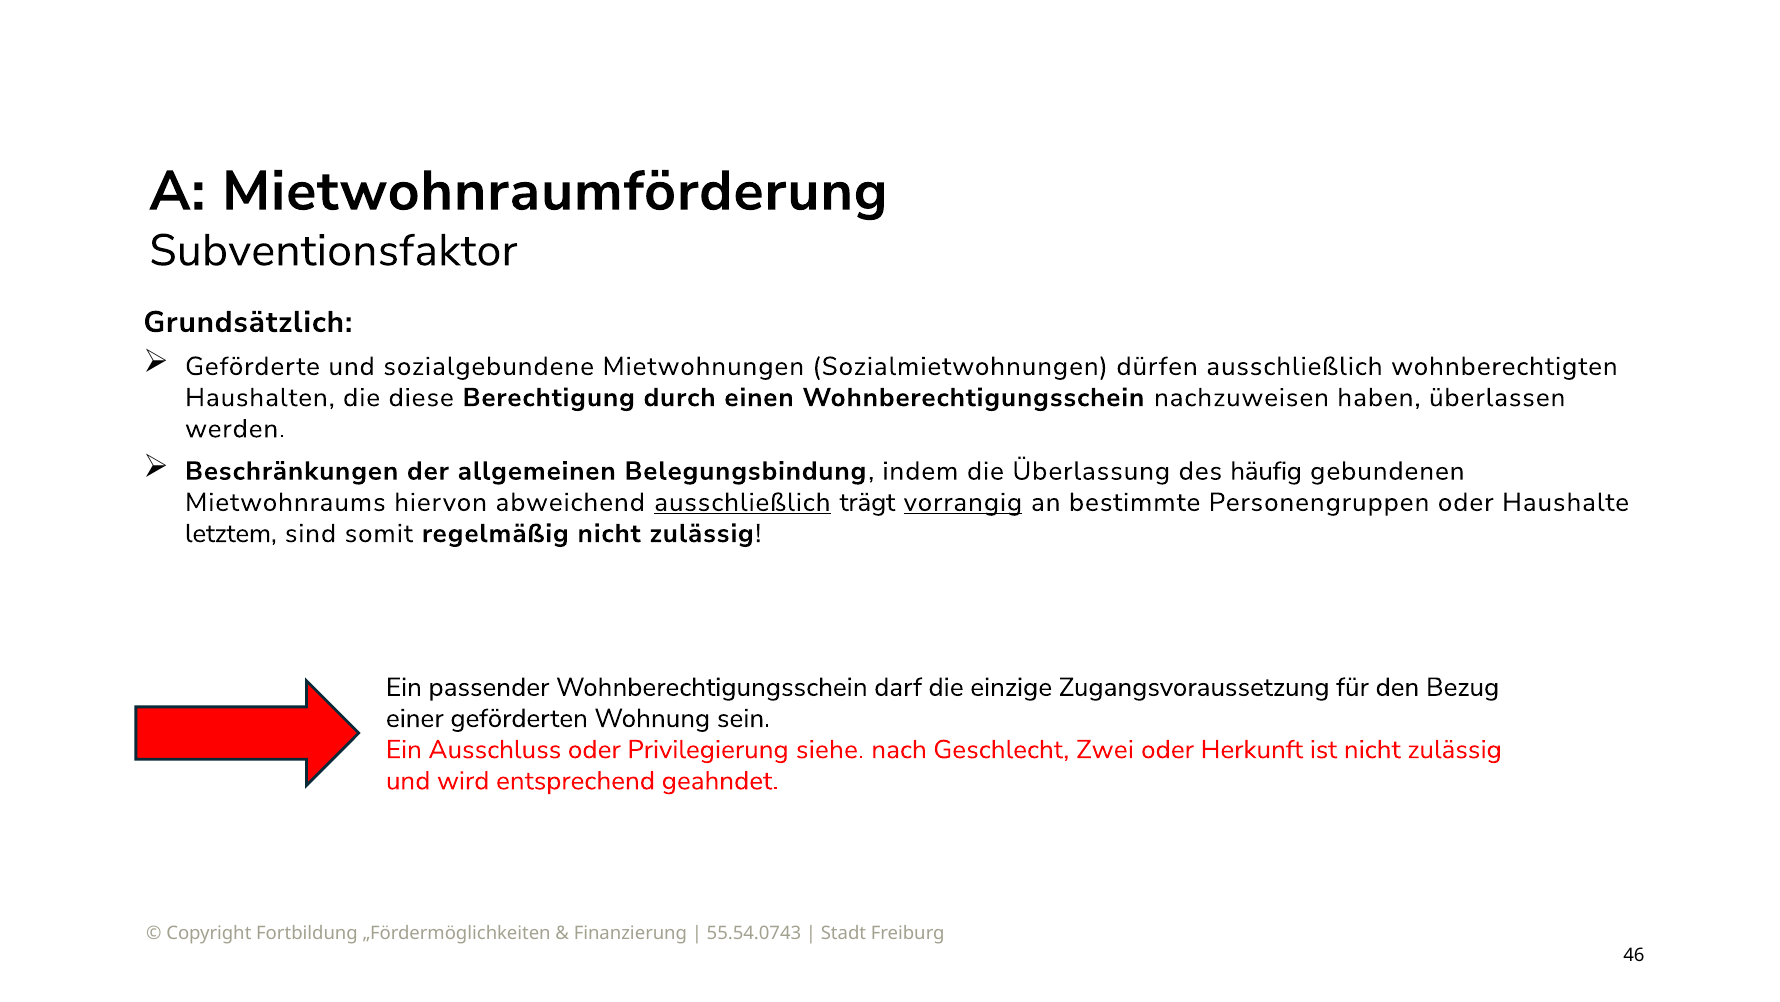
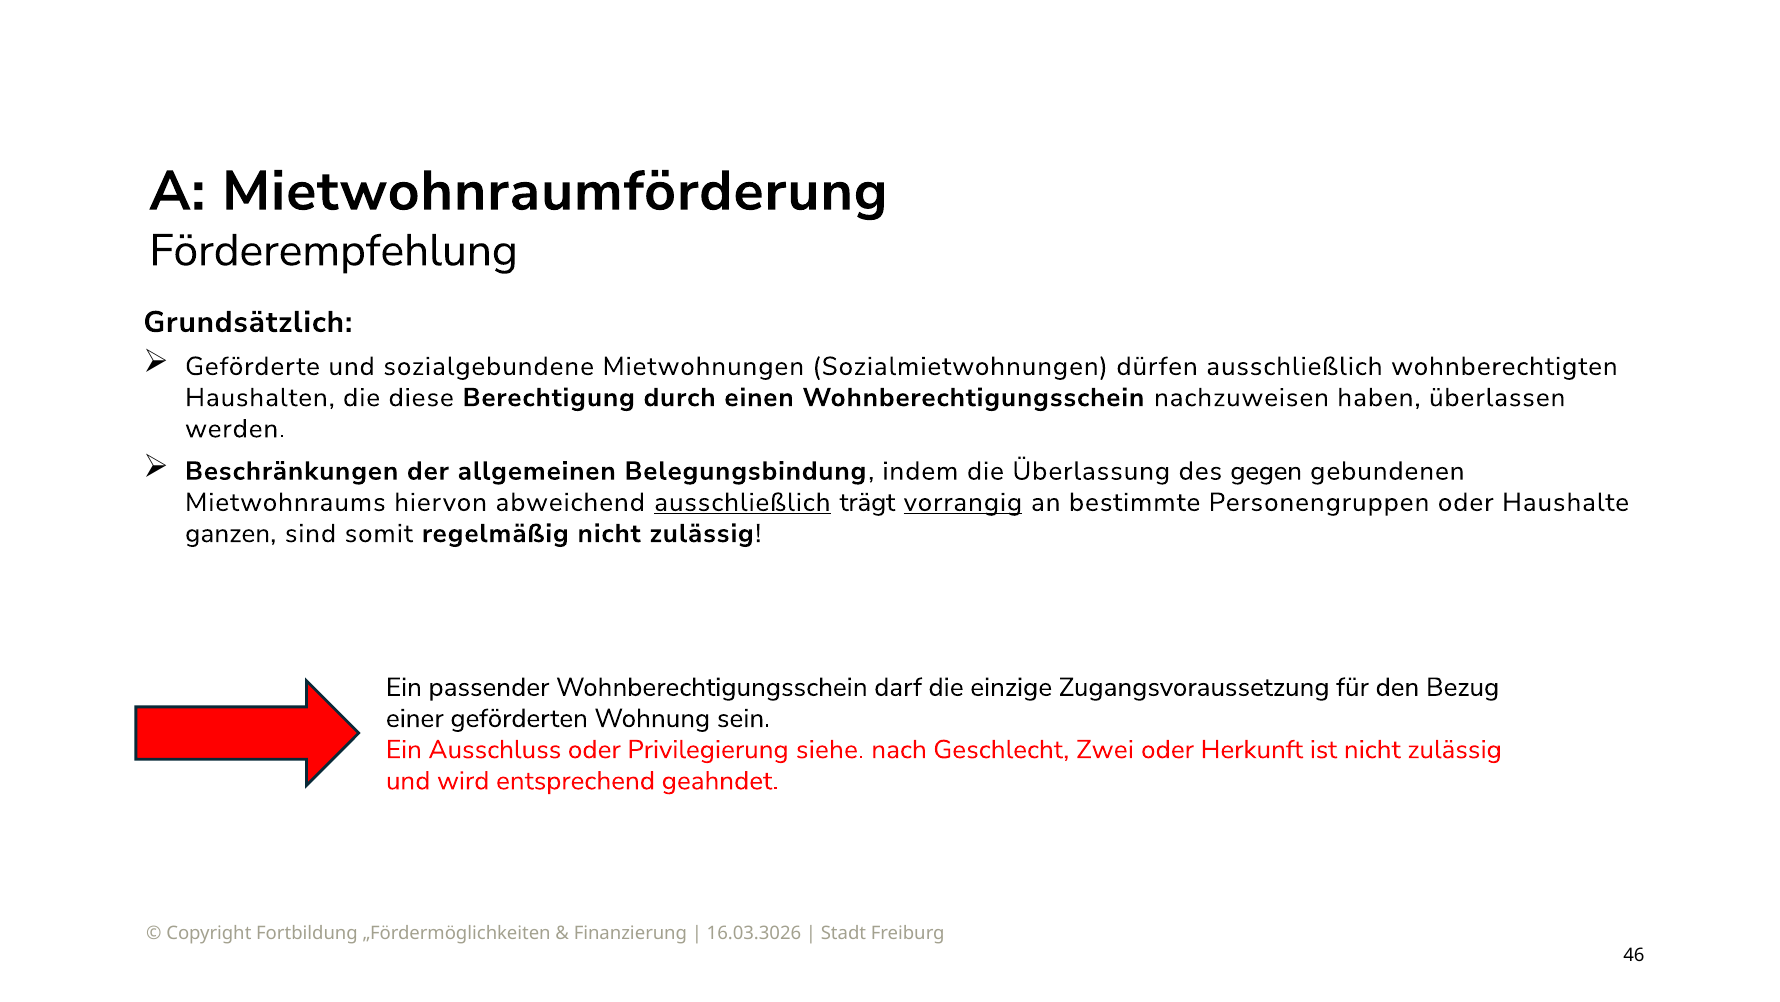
Subventionsfaktor: Subventionsfaktor -> Förderempfehlung (334, 250)
häufig: häufig -> gegen (1266, 471)
letztem: letztem -> ganzen (231, 533)
55.54.0743: 55.54.0743 -> 16.03.3026 (754, 933)
